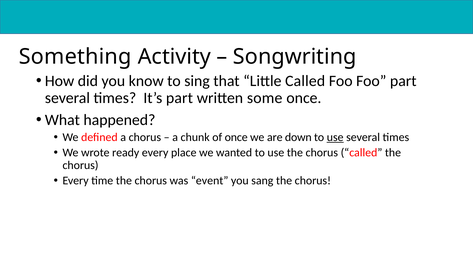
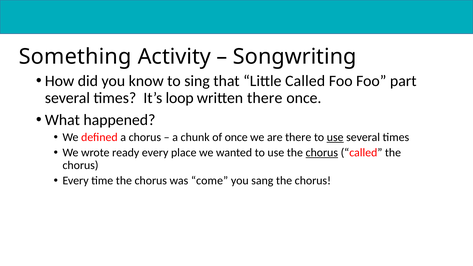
It’s part: part -> loop (180, 98)
written some: some -> there (265, 98)
are down: down -> there (298, 137)
chorus underline: none -> present (322, 153)
event: event -> come (210, 181)
